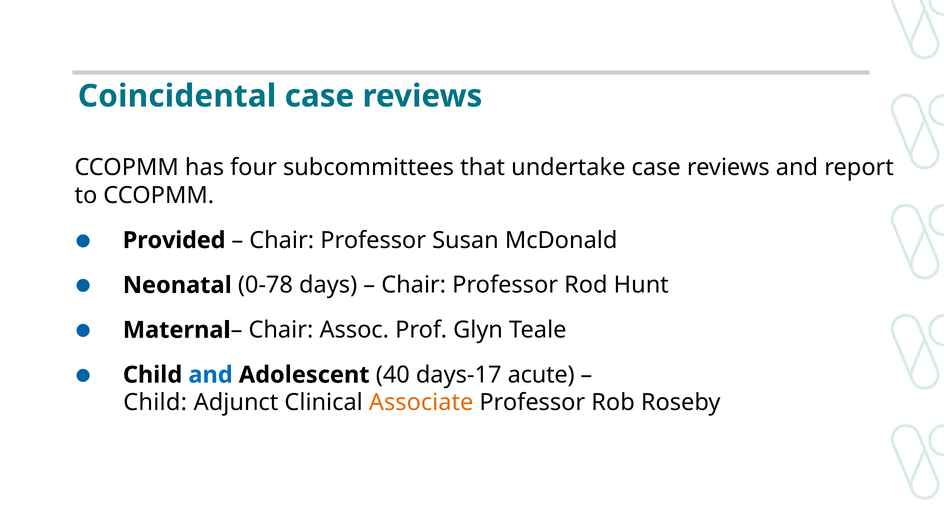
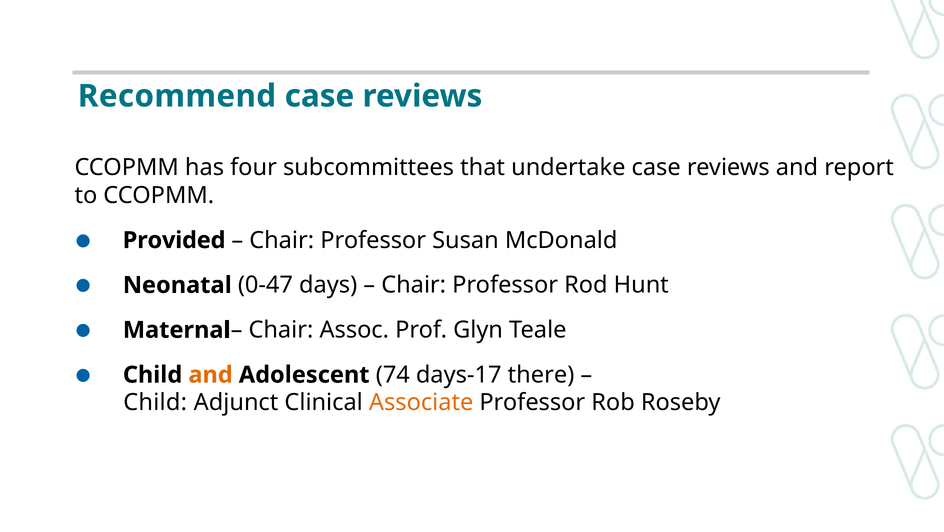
Coincidental: Coincidental -> Recommend (177, 96)
0-78: 0-78 -> 0-47 (265, 285)
and colour: blue -> orange (211, 375)
40: 40 -> 74 (393, 375)
acute: acute -> there (541, 375)
